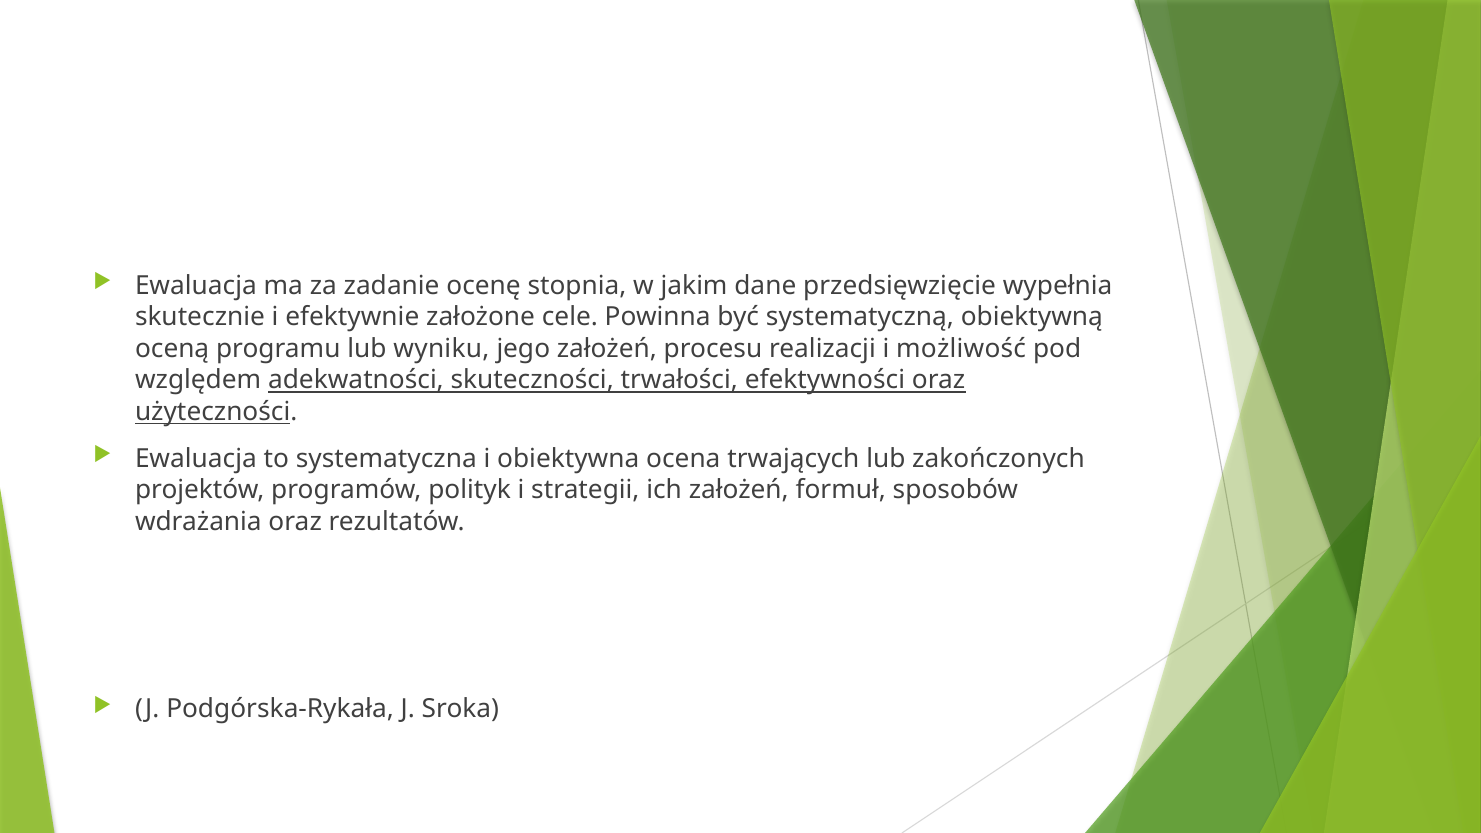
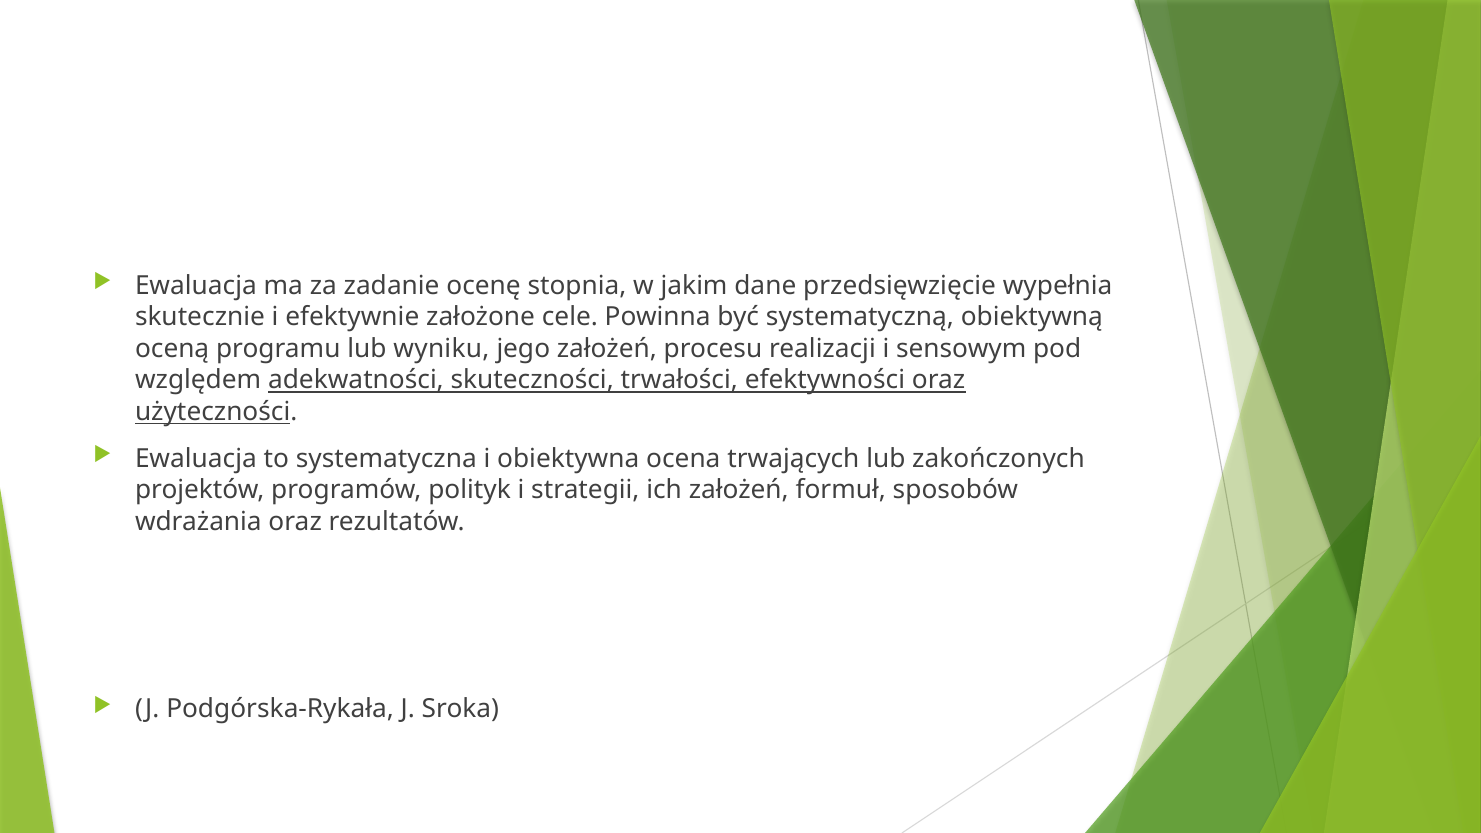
możliwość: możliwość -> sensowym (961, 349)
